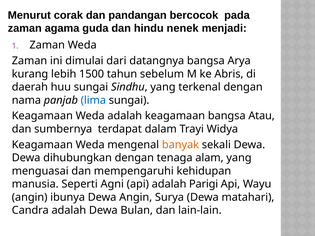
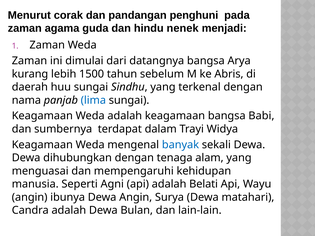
bercocok: bercocok -> penghuni (194, 15)
Atau: Atau -> Babi (261, 116)
banyak colour: orange -> blue (180, 145)
Parigi: Parigi -> Belati (204, 184)
